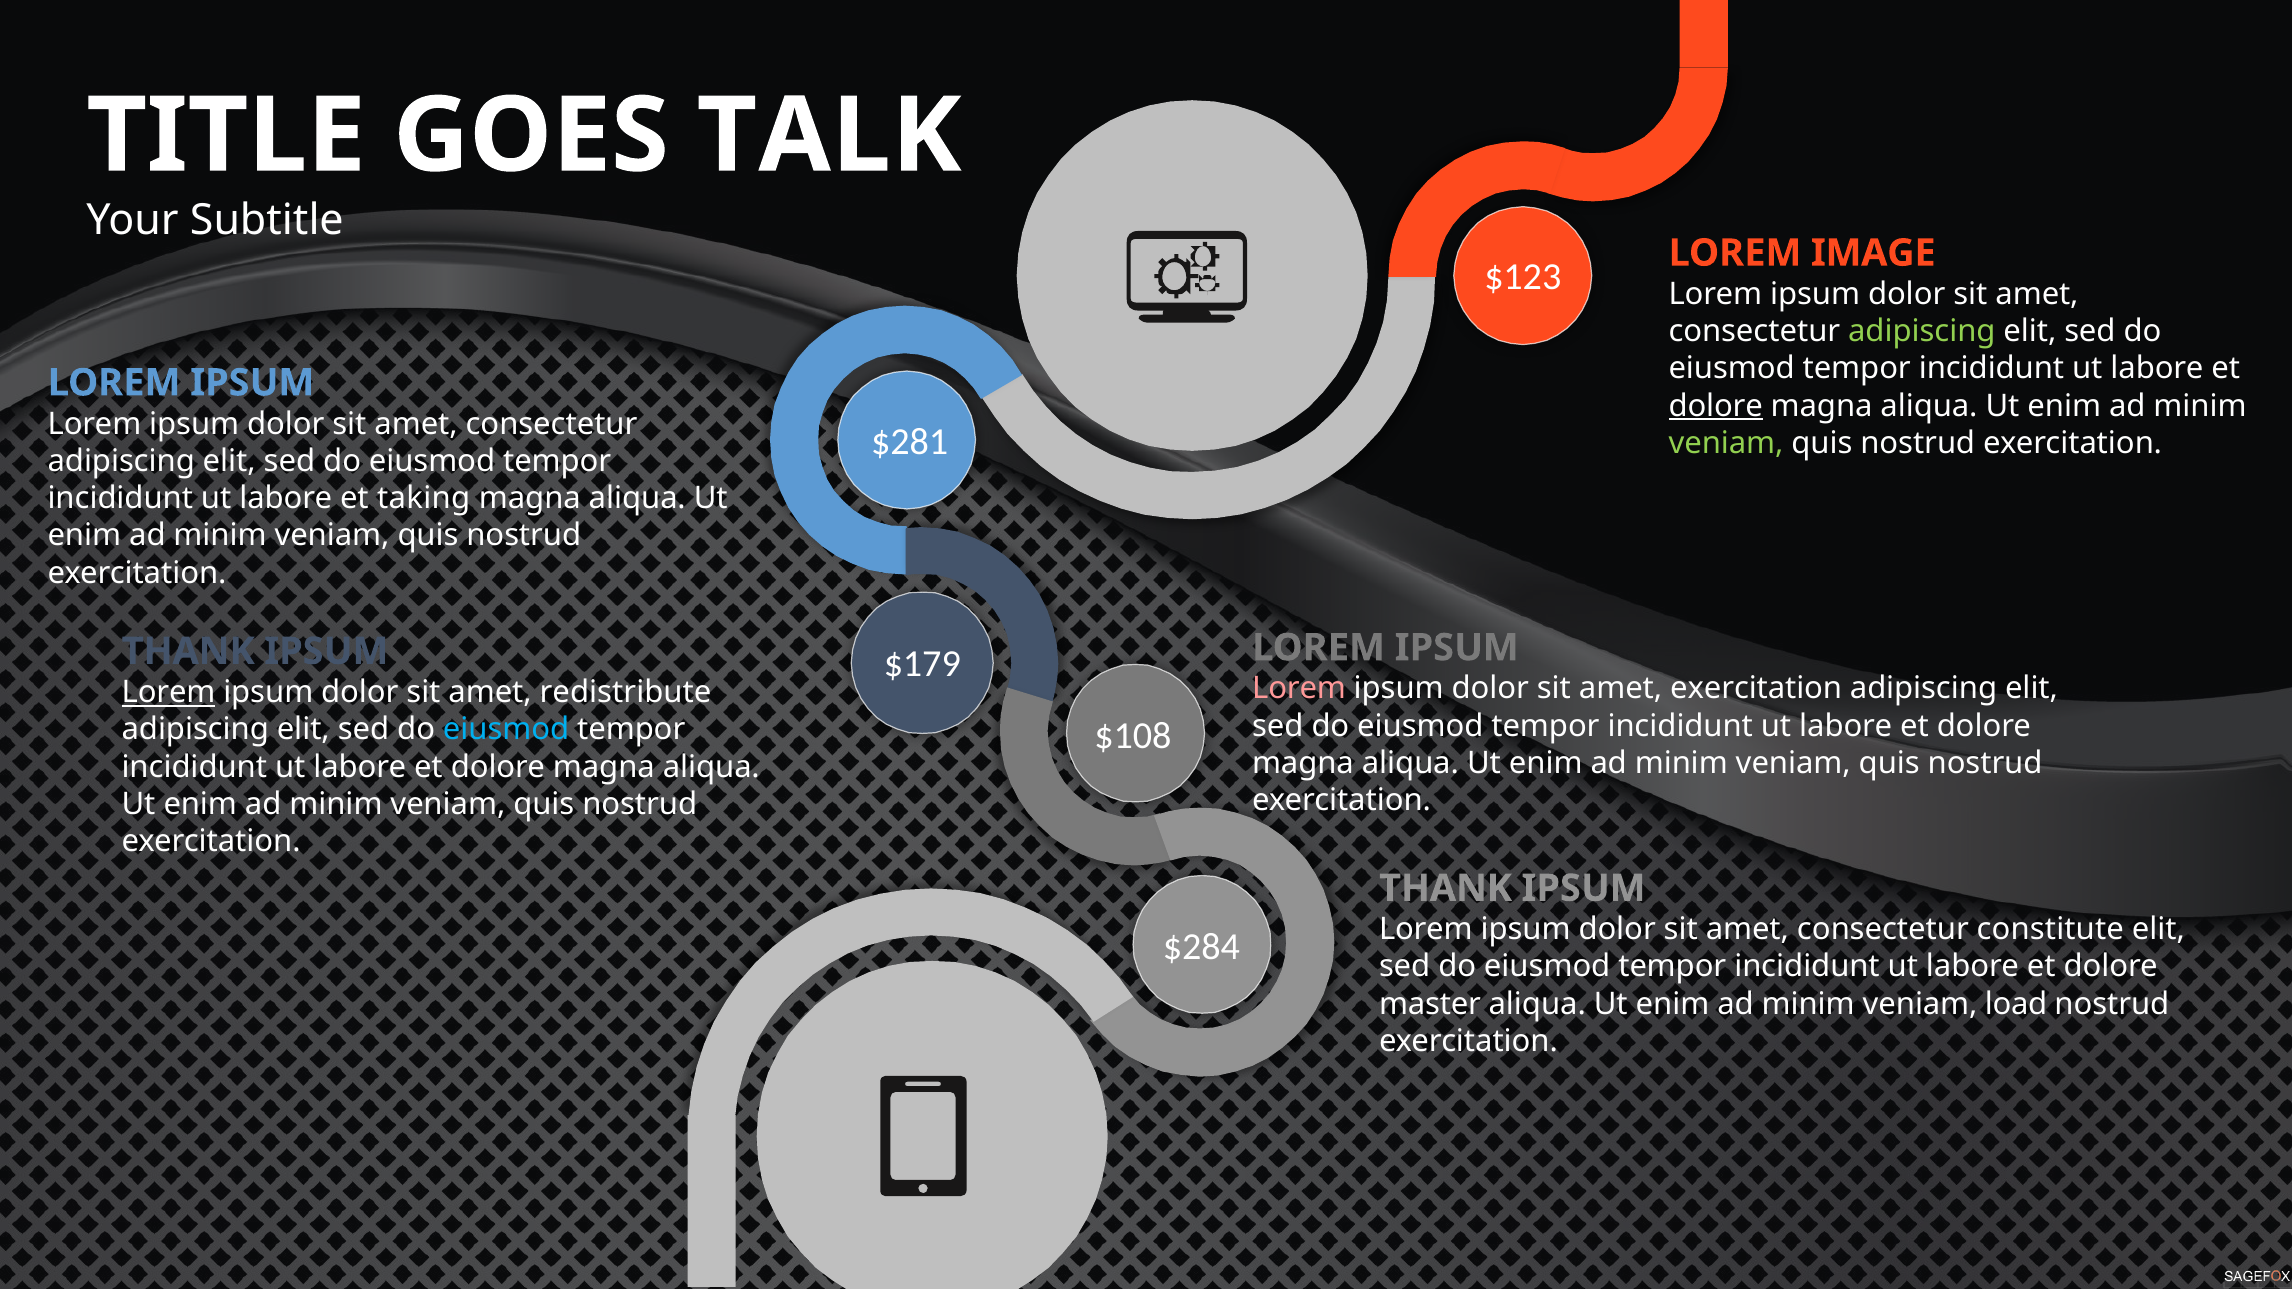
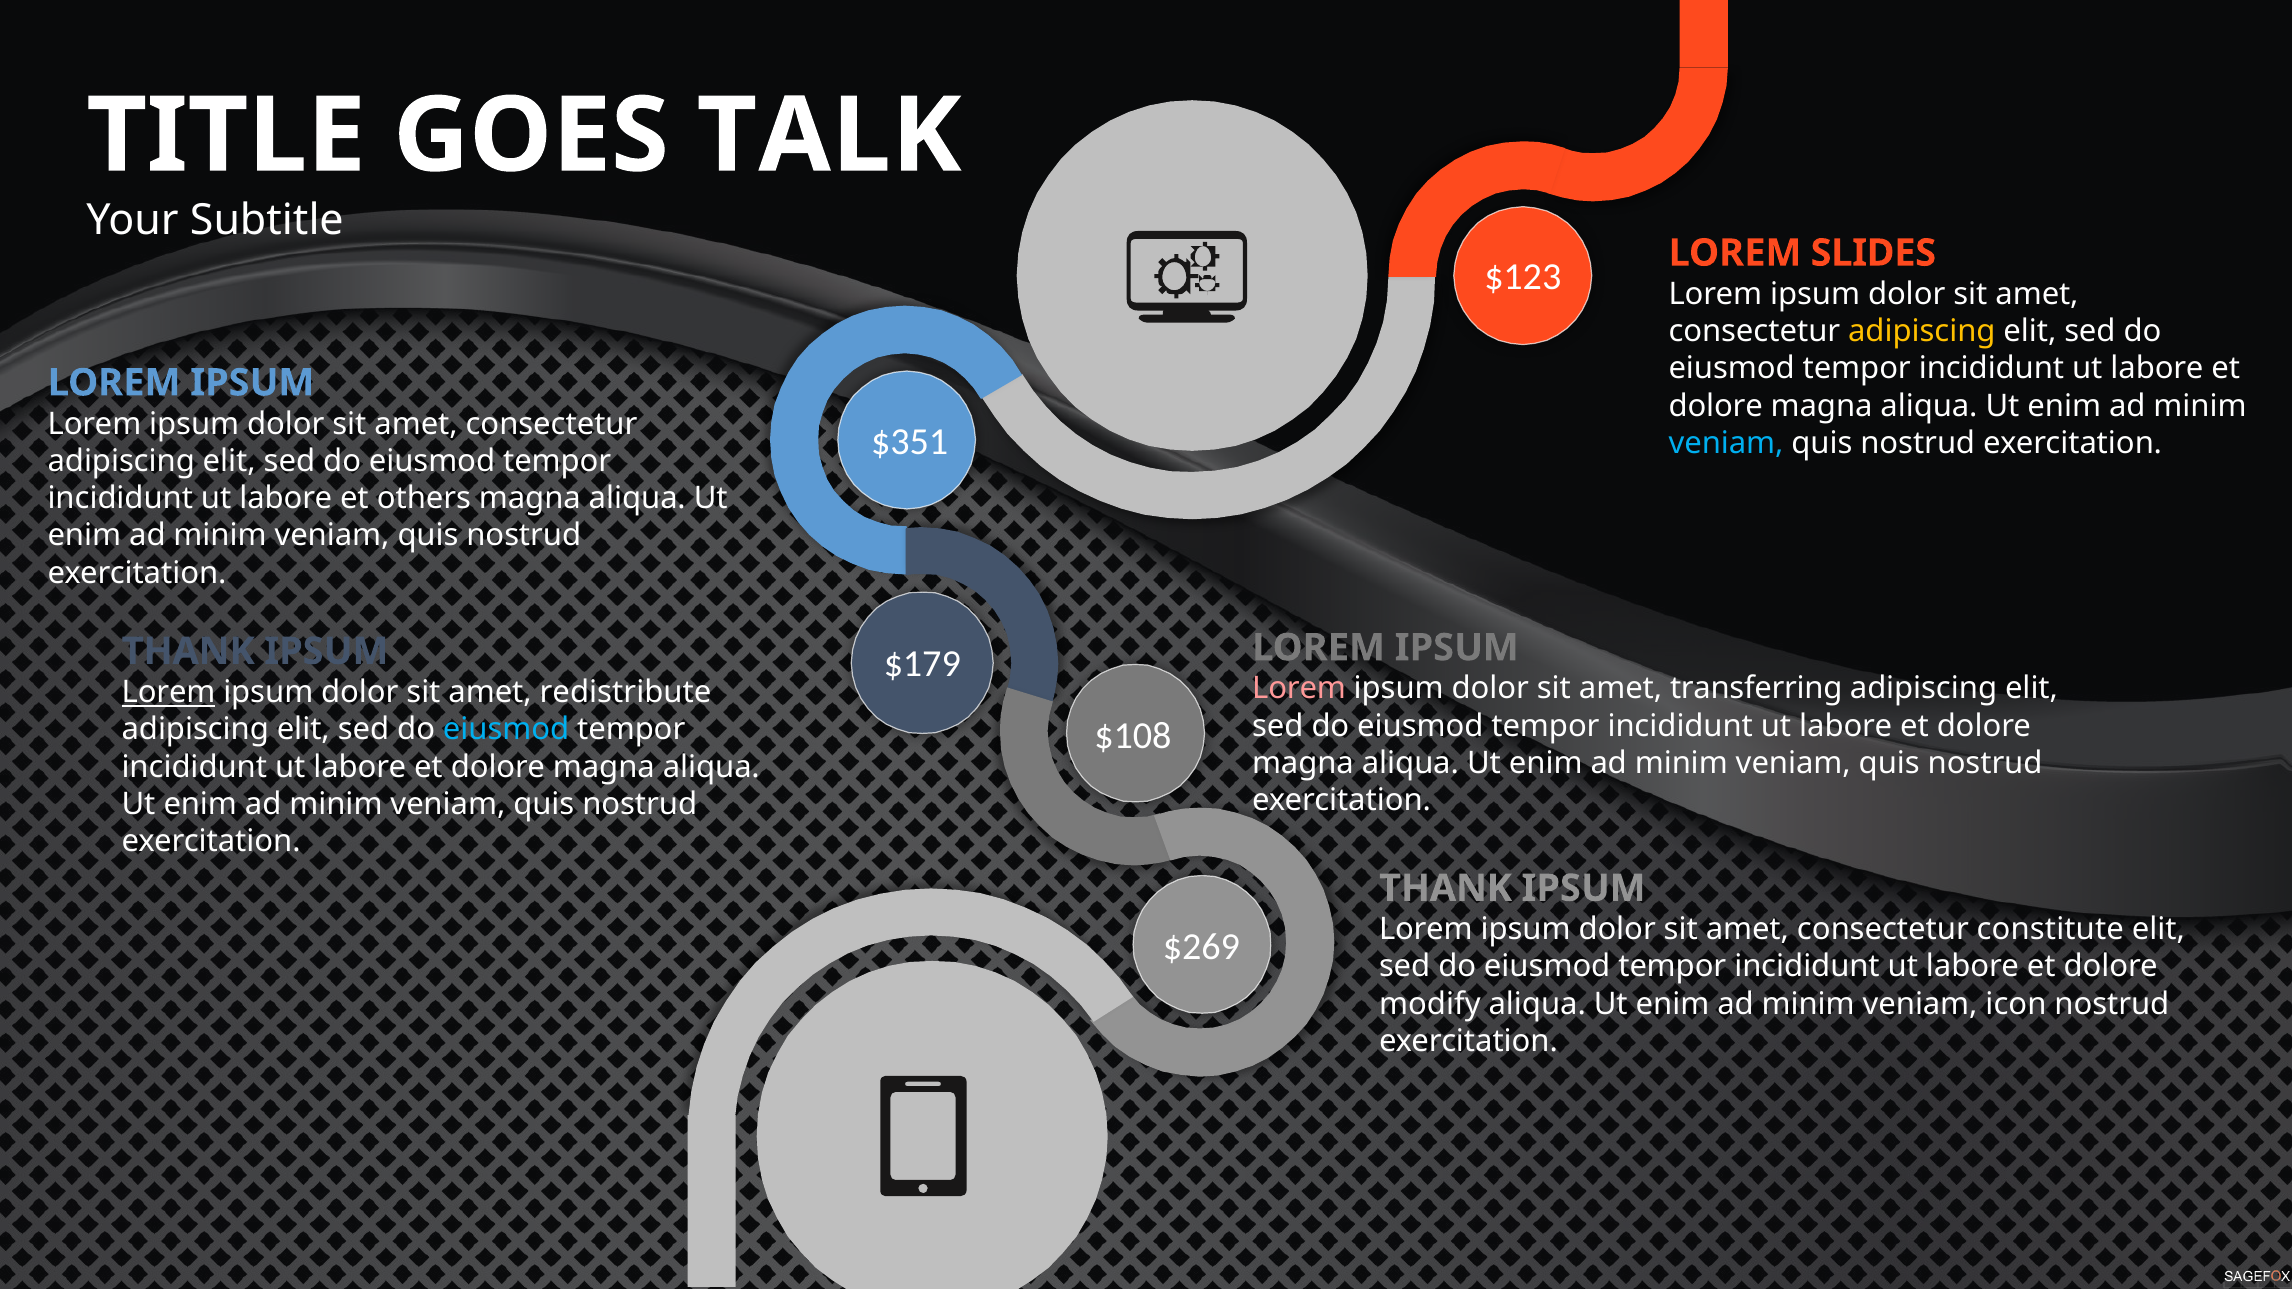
IMAGE: IMAGE -> SLIDES (1873, 253)
adipiscing colour: light green -> yellow (1922, 331)
dolore underline: present -> none (1716, 406)
$281: $281 -> $351 (910, 442)
veniam colour: light green -> light blue (1726, 443)
taking: taking -> others (424, 499)
amet exercitation: exercitation -> transferring (1756, 689)
$284: $284 -> $269 (1201, 947)
master: master -> modify (1430, 1004)
load: load -> icon (2016, 1004)
